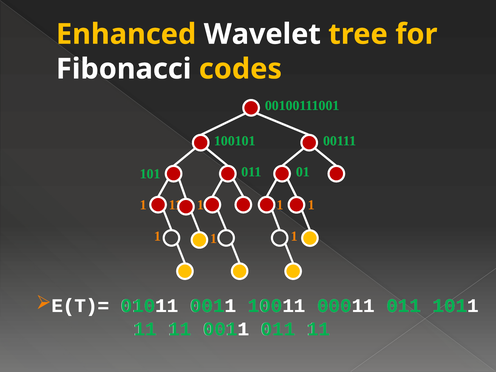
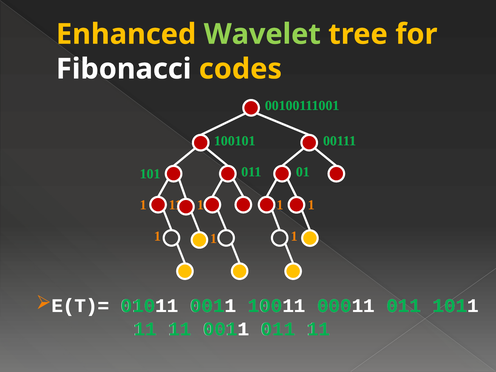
Wavelet colour: white -> light green (262, 34)
